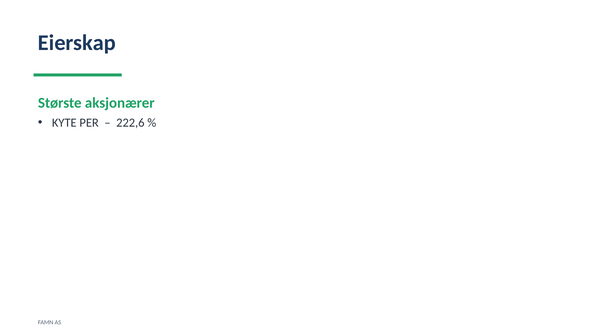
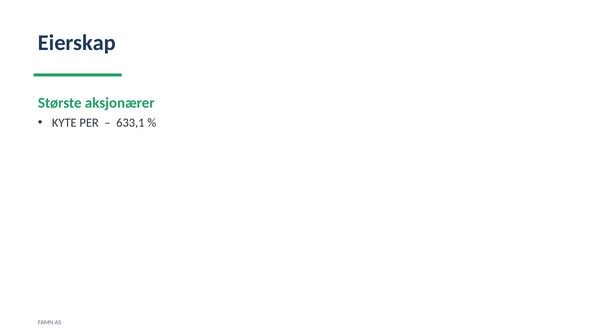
222,6: 222,6 -> 633,1 (130, 123)
